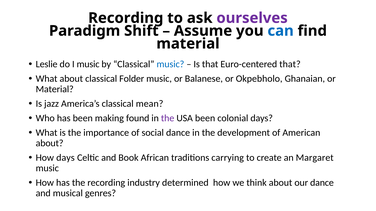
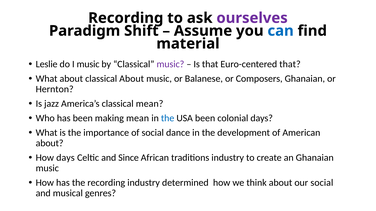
music colour: blue -> purple (170, 64)
classical Folder: Folder -> About (132, 79)
Okpebholo: Okpebholo -> Composers (259, 79)
Material: Material -> Hernton (55, 89)
making found: found -> mean (138, 118)
the colour: purple -> blue (168, 118)
Book: Book -> Since (129, 158)
traditions carrying: carrying -> industry (228, 158)
an Margaret: Margaret -> Ghanaian (315, 158)
our dance: dance -> social (322, 183)
